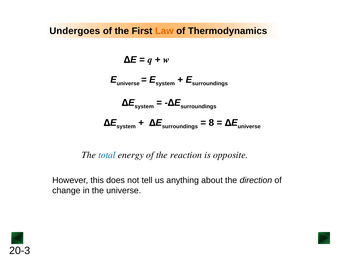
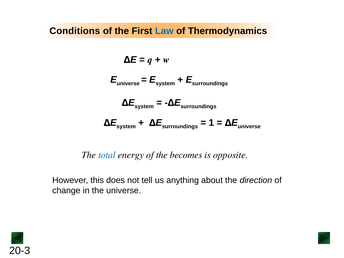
Undergoes: Undergoes -> Conditions (75, 31)
Law colour: orange -> blue (164, 31)
8: 8 -> 1 (211, 123)
reaction: reaction -> becomes (186, 155)
